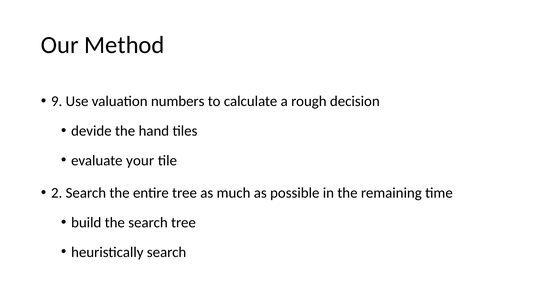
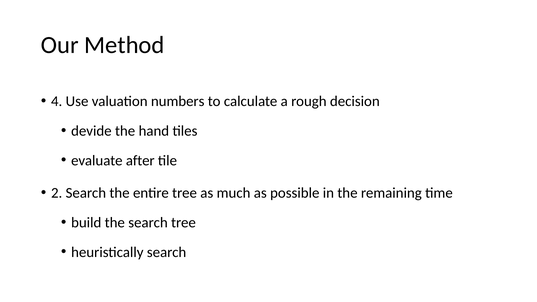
9: 9 -> 4 (57, 101)
your: your -> after (140, 161)
